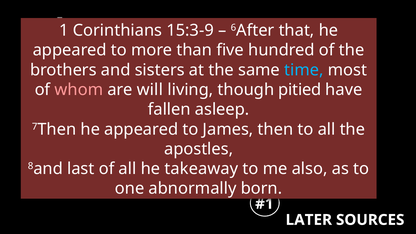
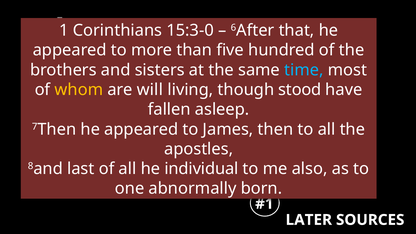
15:3-9: 15:3-9 -> 15:3-0 (190, 30)
whom colour: pink -> yellow (79, 90)
pitied: pitied -> stood (300, 90)
takeaway: takeaway -> individual (201, 169)
